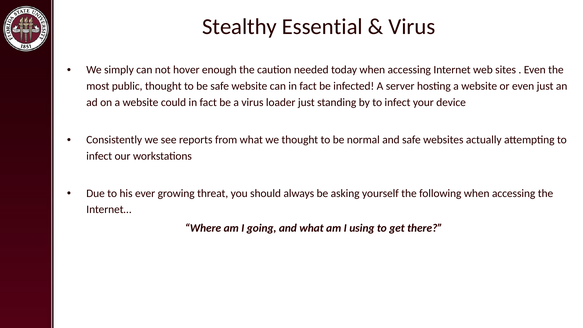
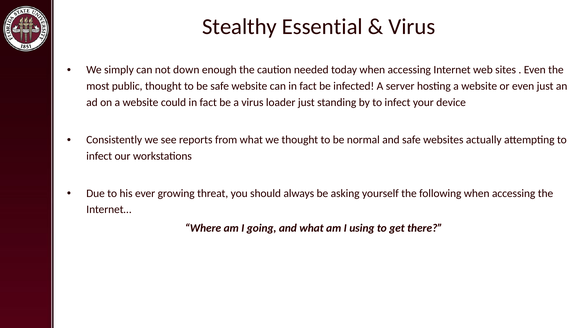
hover: hover -> down (186, 70)
